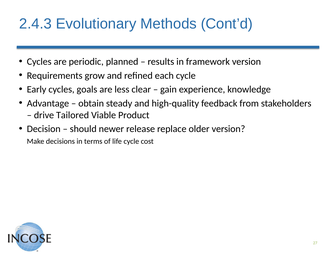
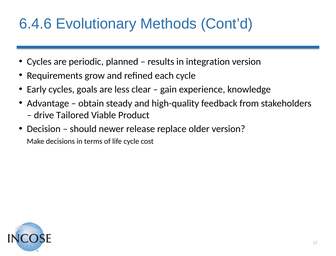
2.4.3: 2.4.3 -> 6.4.6 (35, 24)
framework: framework -> integration (208, 62)
